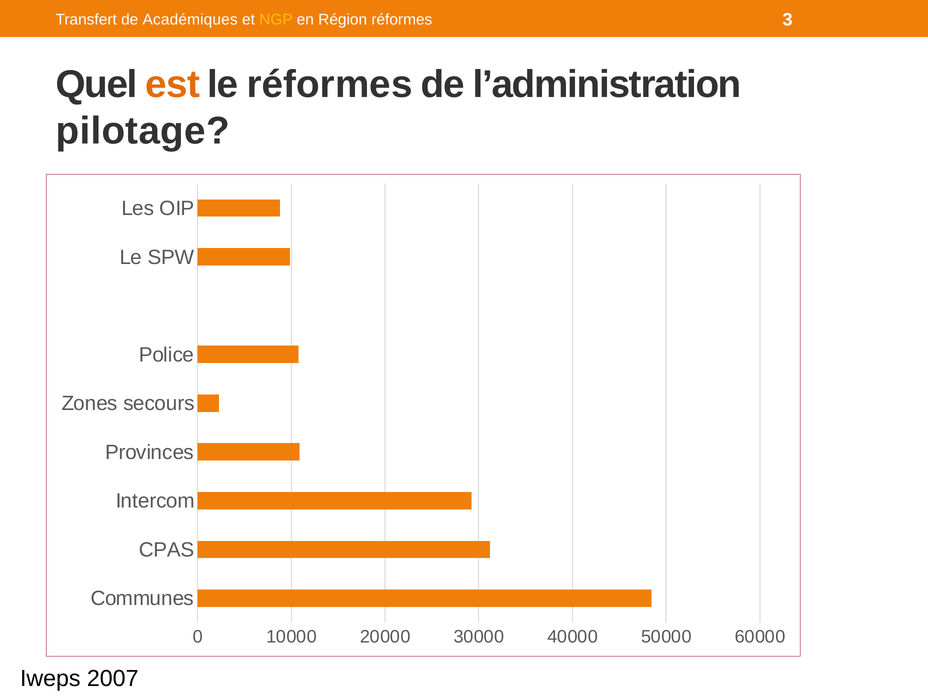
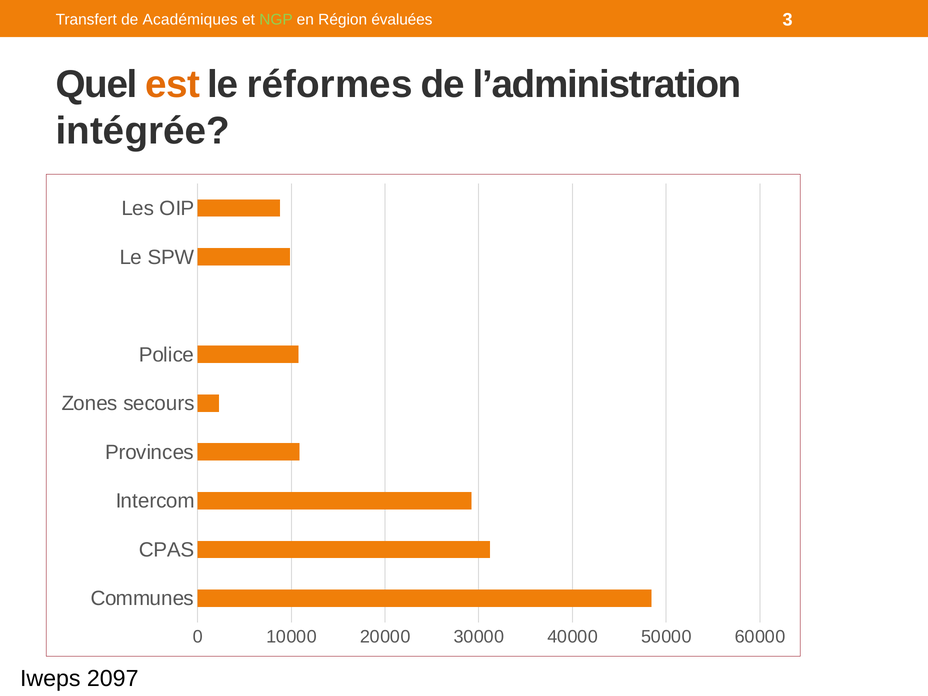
NGP colour: yellow -> light green (276, 20)
Région réformes: réformes -> évaluées (402, 20)
pilotage: pilotage -> intégrée (143, 131)
2007: 2007 -> 2097 (113, 679)
